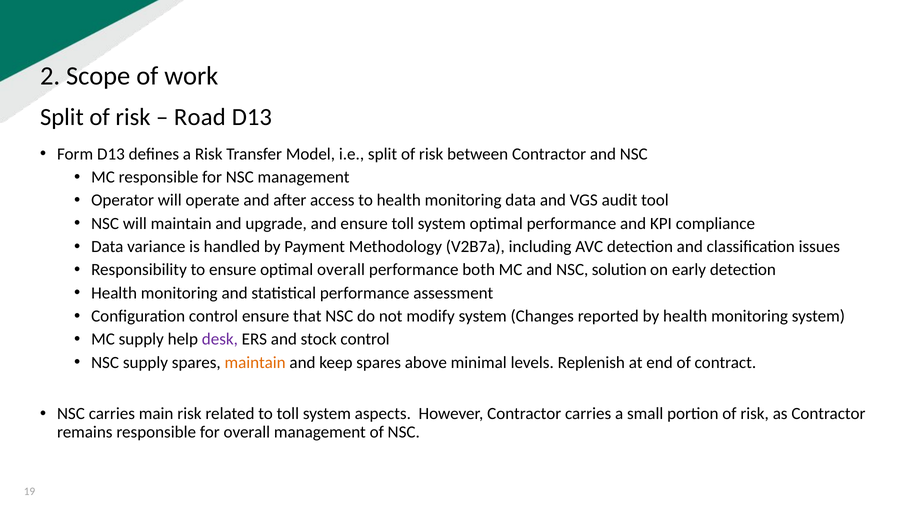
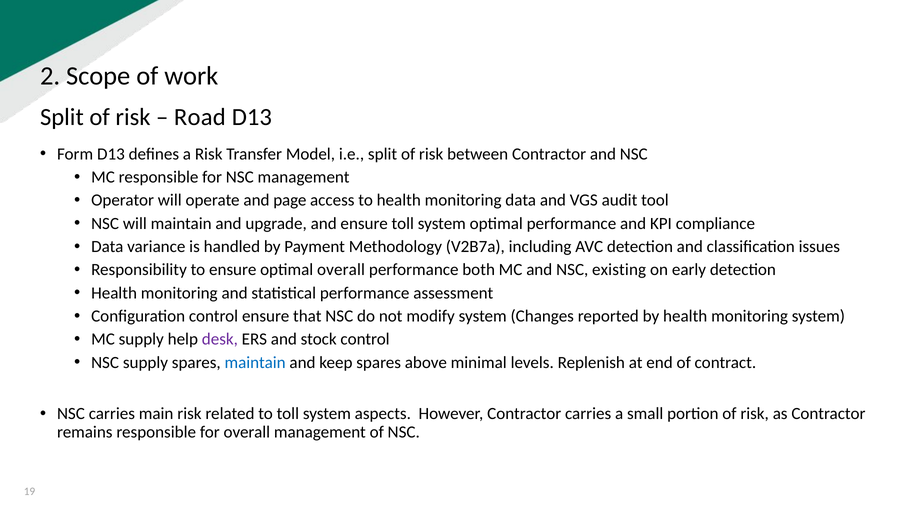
after: after -> page (290, 200)
solution: solution -> existing (619, 270)
maintain colour: orange -> blue (255, 362)
